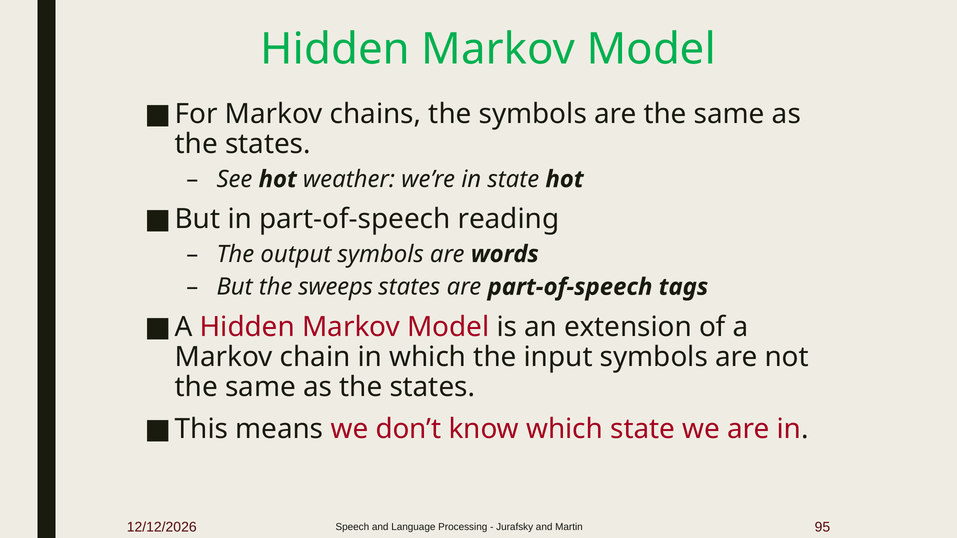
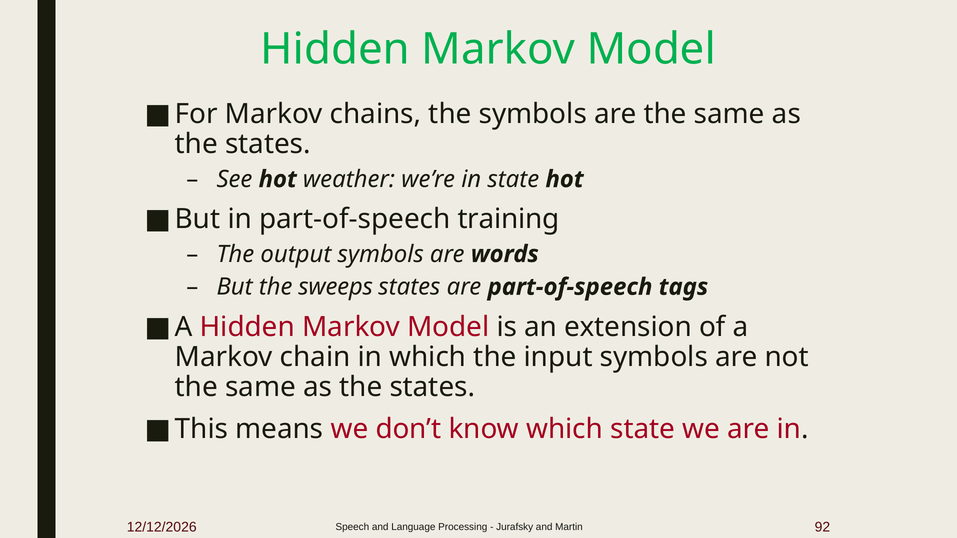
reading: reading -> training (508, 219)
95: 95 -> 92 (822, 527)
